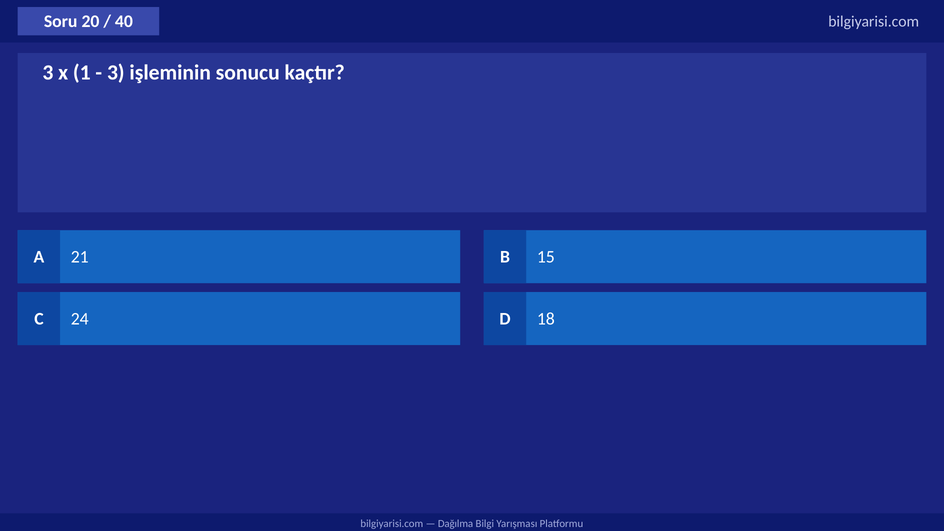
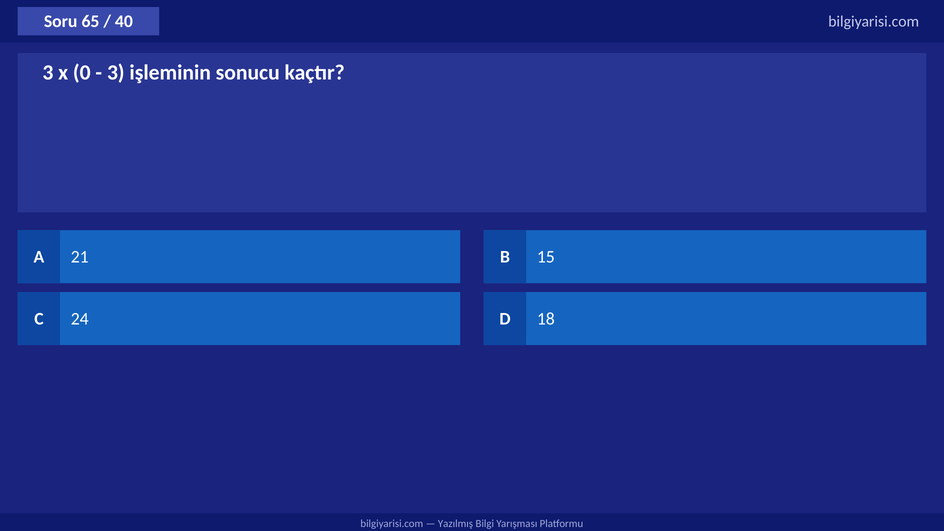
20: 20 -> 65 (90, 22)
1: 1 -> 0 (82, 73)
Dağılma: Dağılma -> Yazılmış (455, 524)
